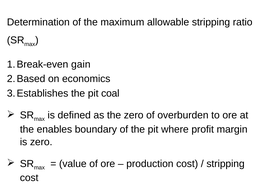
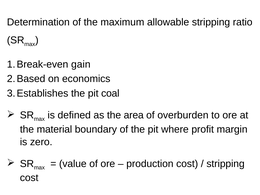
the zero: zero -> area (134, 115)
enables: enables -> material (54, 129)
